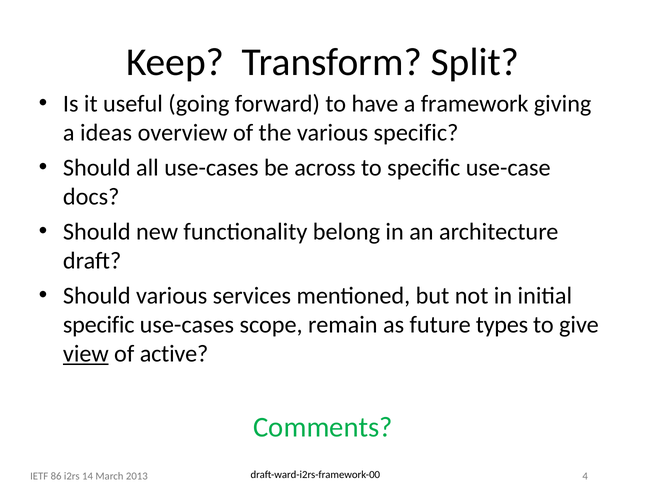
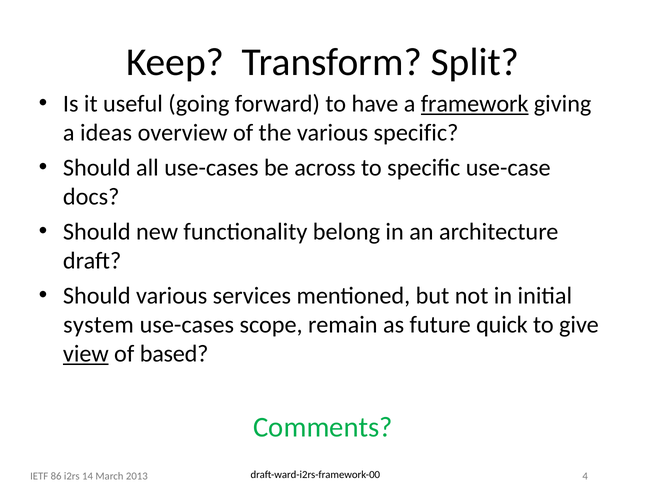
framework underline: none -> present (475, 104)
specific: specific -> system (99, 325)
types: types -> quick (502, 325)
active: active -> based (174, 354)
